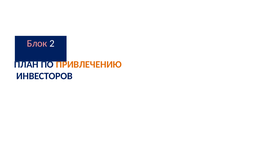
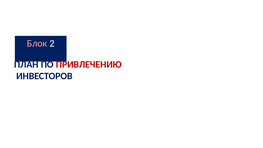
ПРИВЛЕЧЕНИЮ colour: orange -> red (89, 64)
